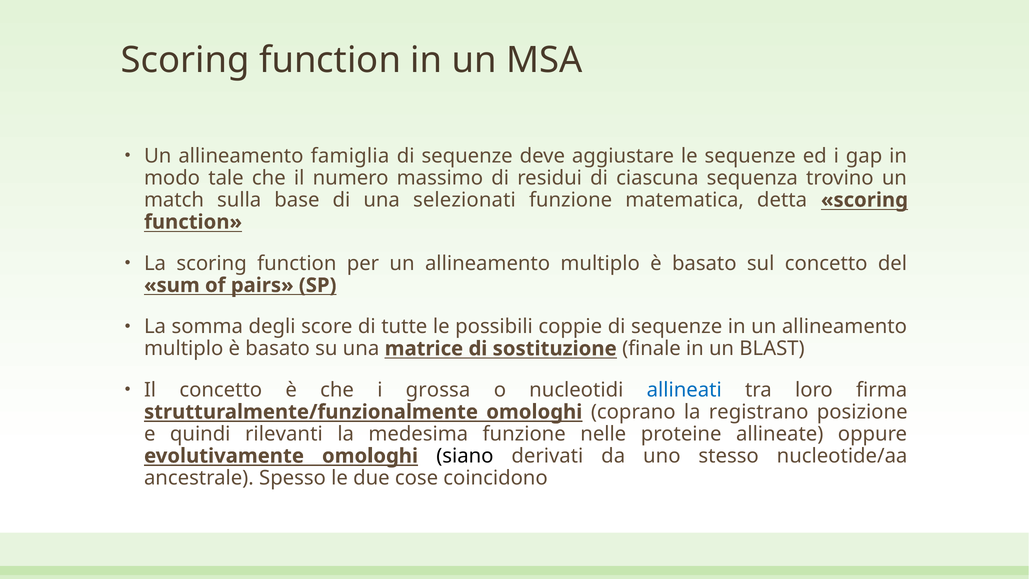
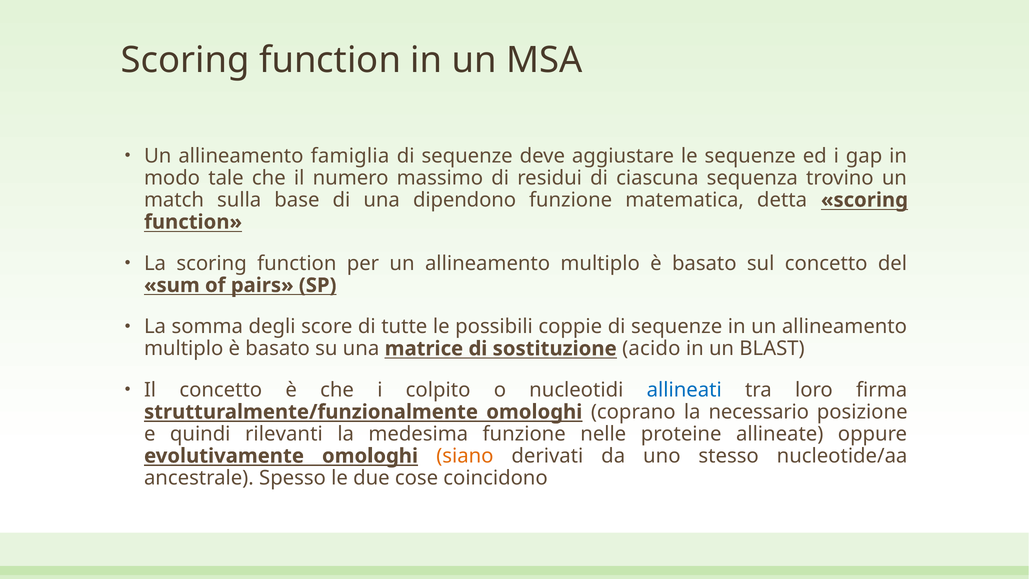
selezionati: selezionati -> dipendono (465, 200)
finale: finale -> acido (651, 349)
grossa: grossa -> colpito (438, 390)
registrano: registrano -> necessario (759, 412)
siano colour: black -> orange (465, 456)
